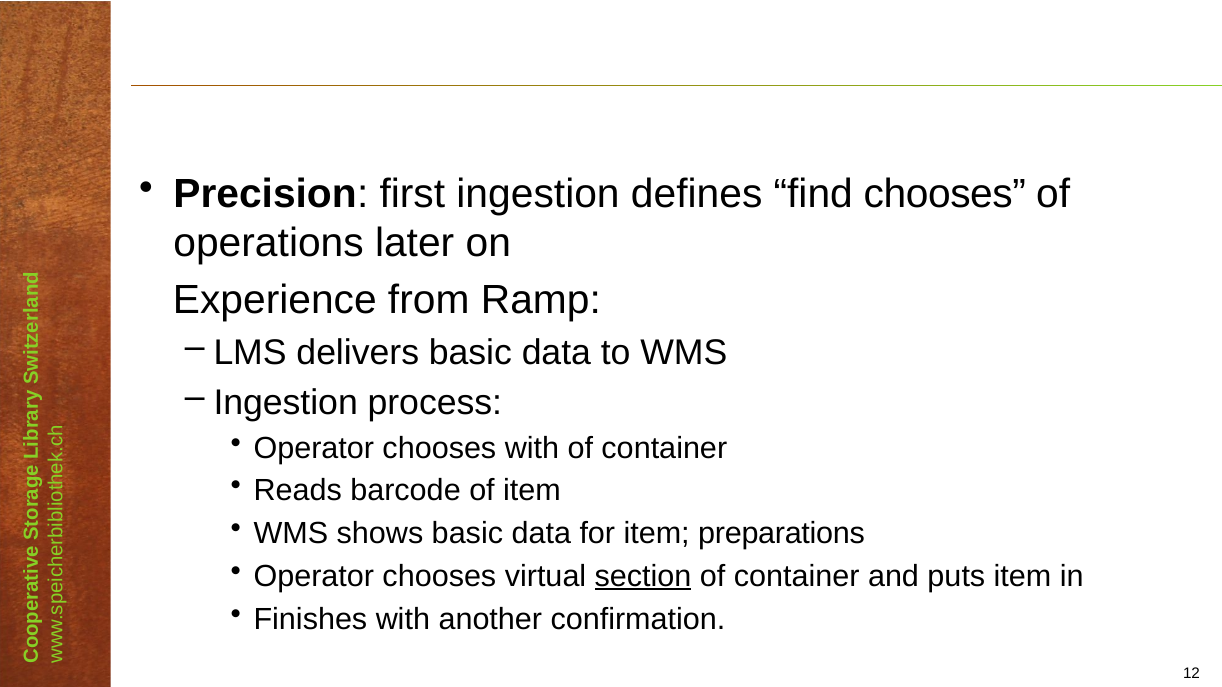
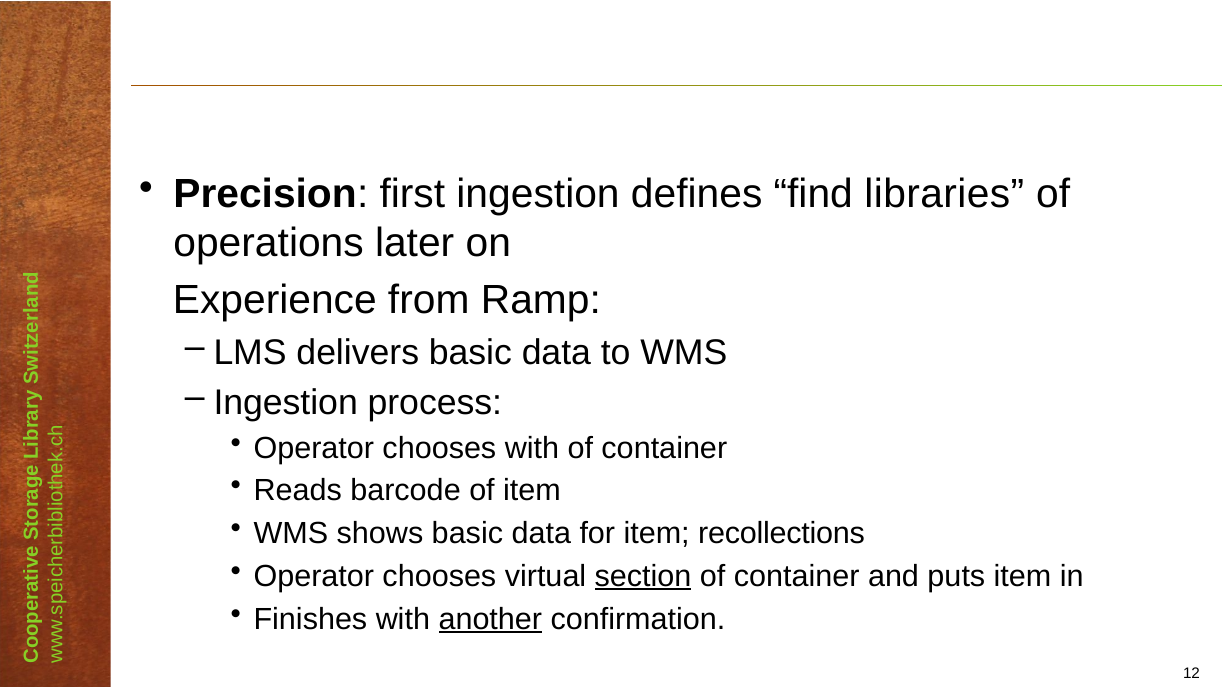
find chooses: chooses -> libraries (944, 194)
preparations: preparations -> recollections (782, 534)
another underline: none -> present (490, 619)
